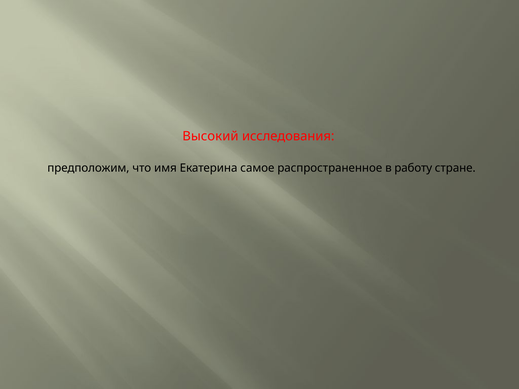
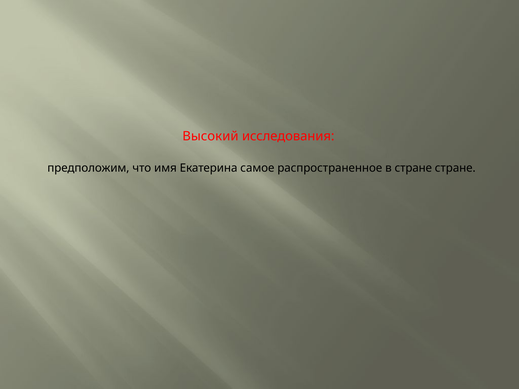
в работу: работу -> стране (413, 168)
